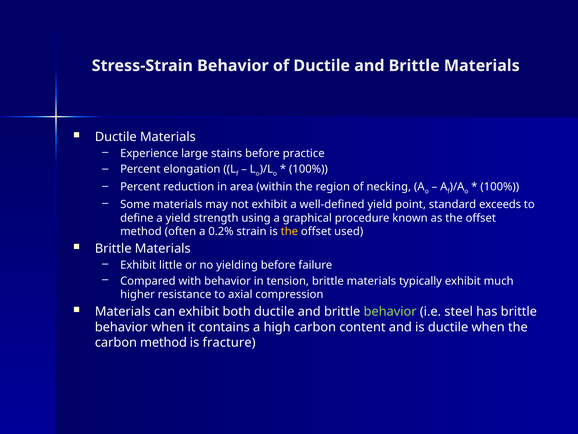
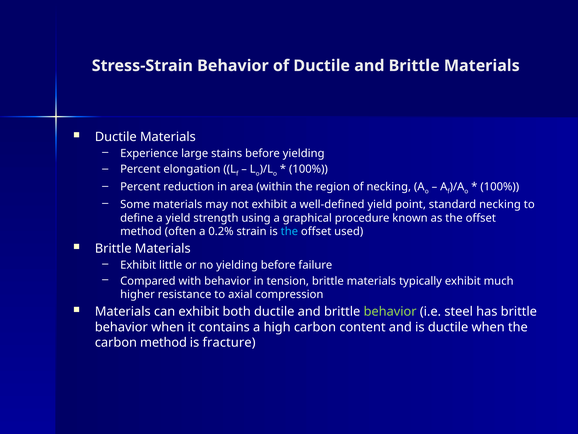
before practice: practice -> yielding (304, 153)
standard exceeds: exceeds -> necking (500, 204)
the colour: yellow -> light blue (289, 231)
